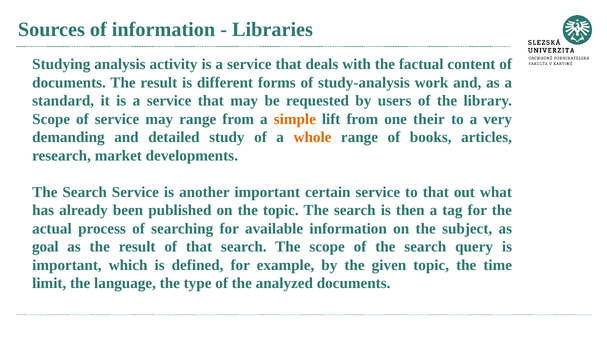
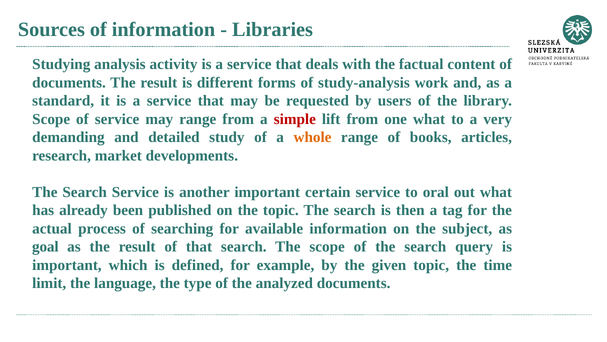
simple colour: orange -> red (295, 119)
one their: their -> what (429, 119)
to that: that -> oral (436, 192)
